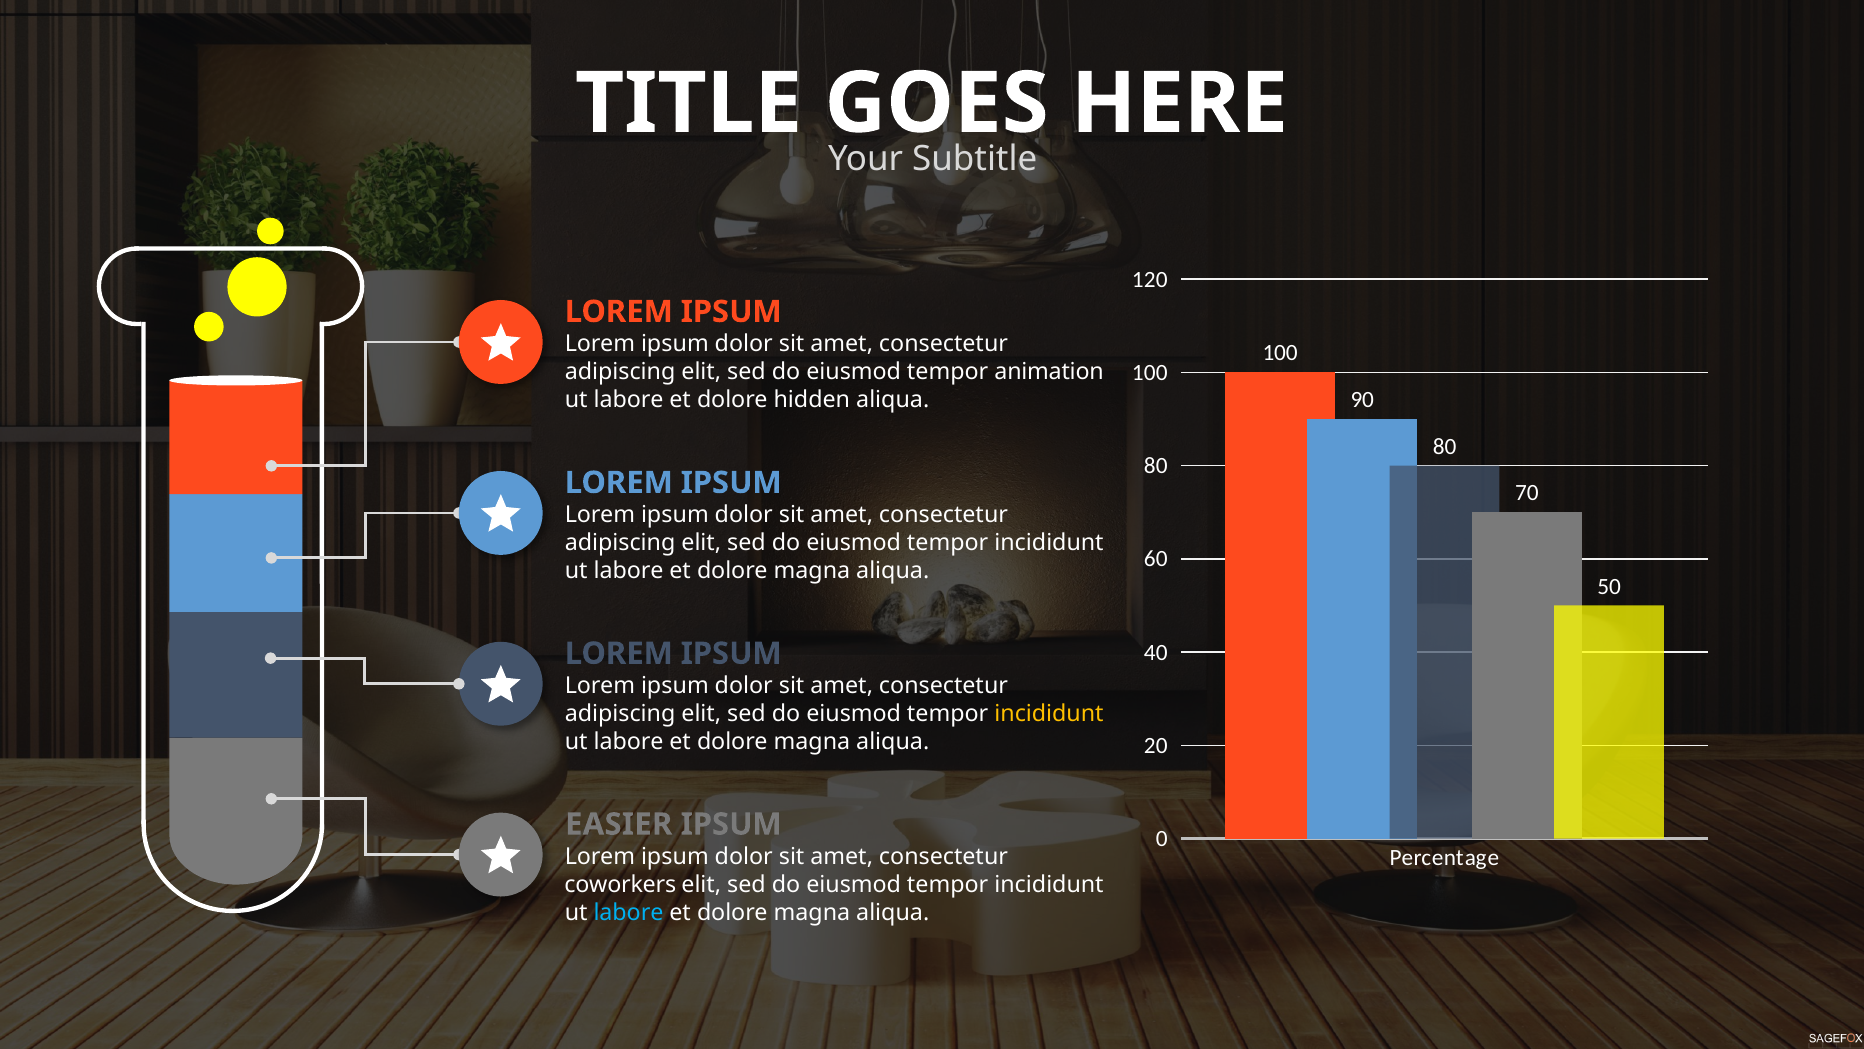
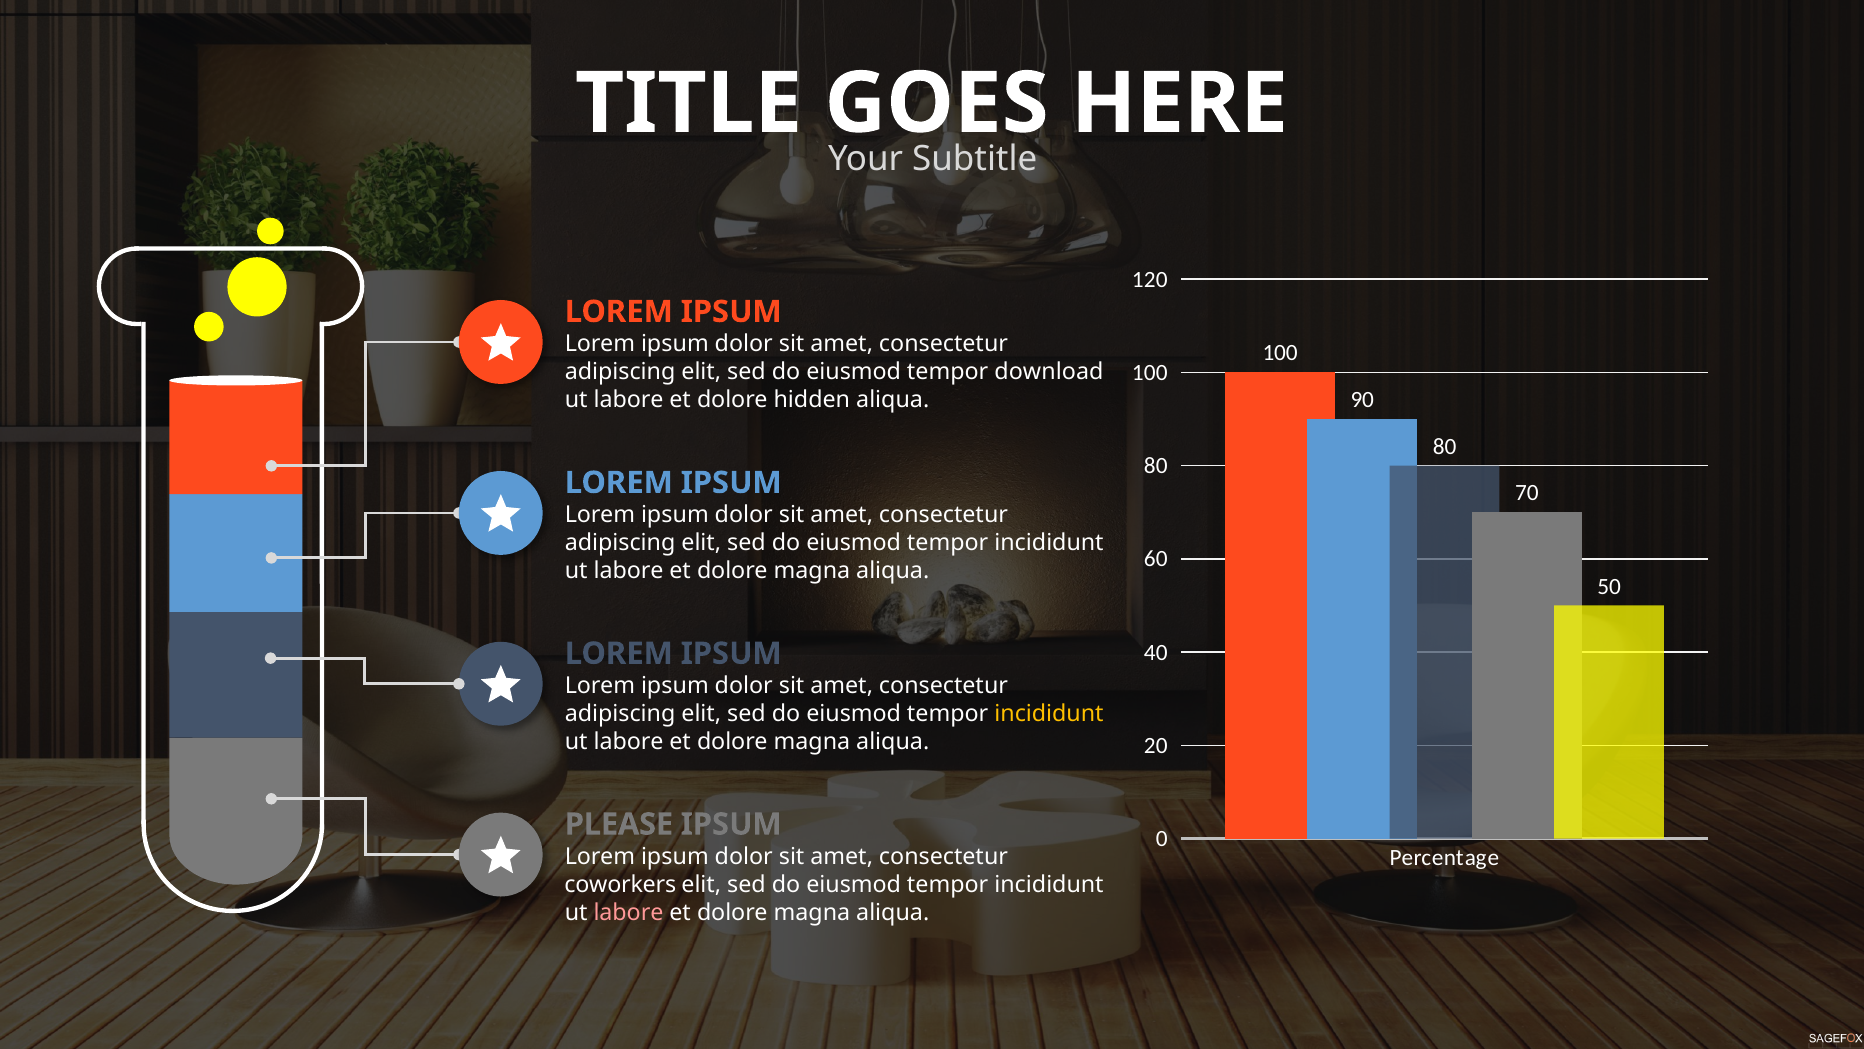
animation: animation -> download (1049, 372)
EASIER: EASIER -> PLEASE (619, 824)
labore colour: light blue -> pink (628, 912)
